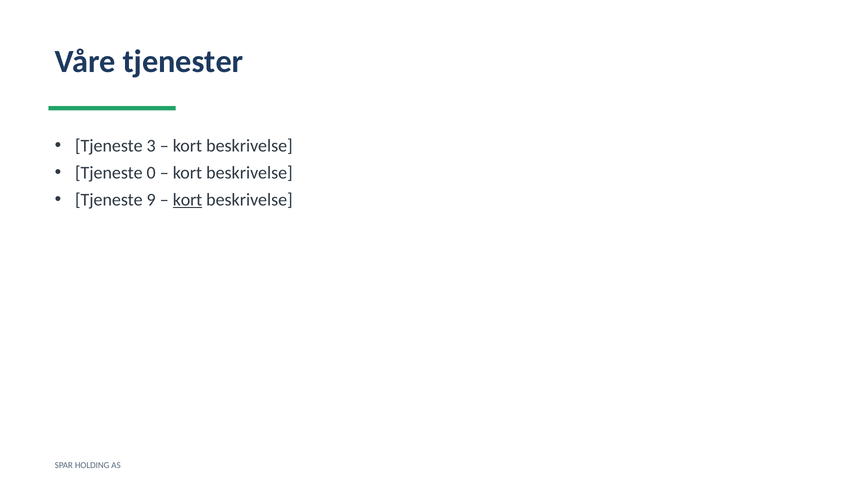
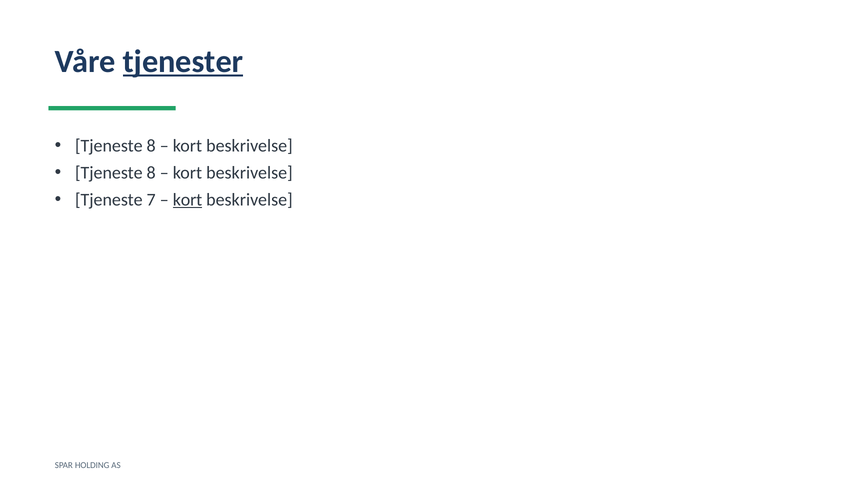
tjenester underline: none -> present (183, 62)
3: 3 -> 8 (151, 146)
0: 0 -> 8 (151, 173)
9: 9 -> 7 (151, 200)
